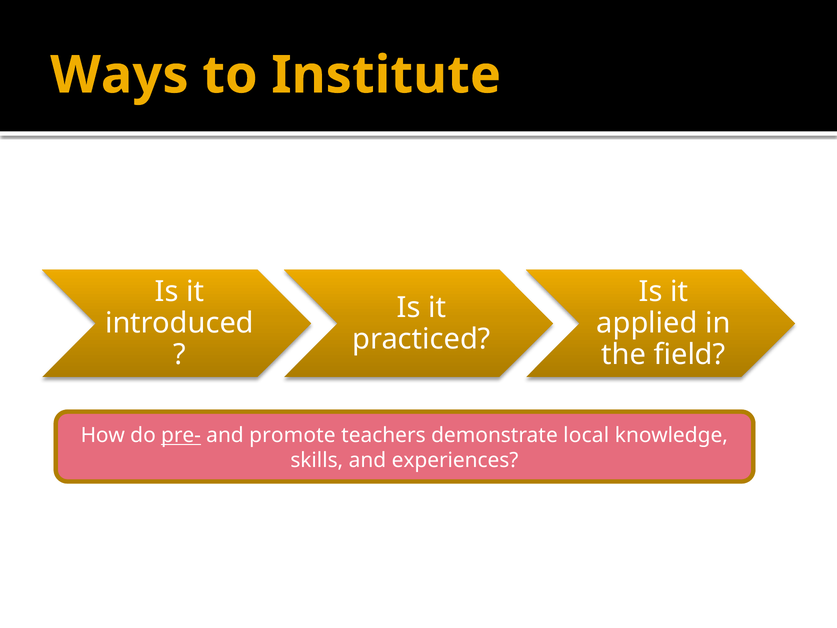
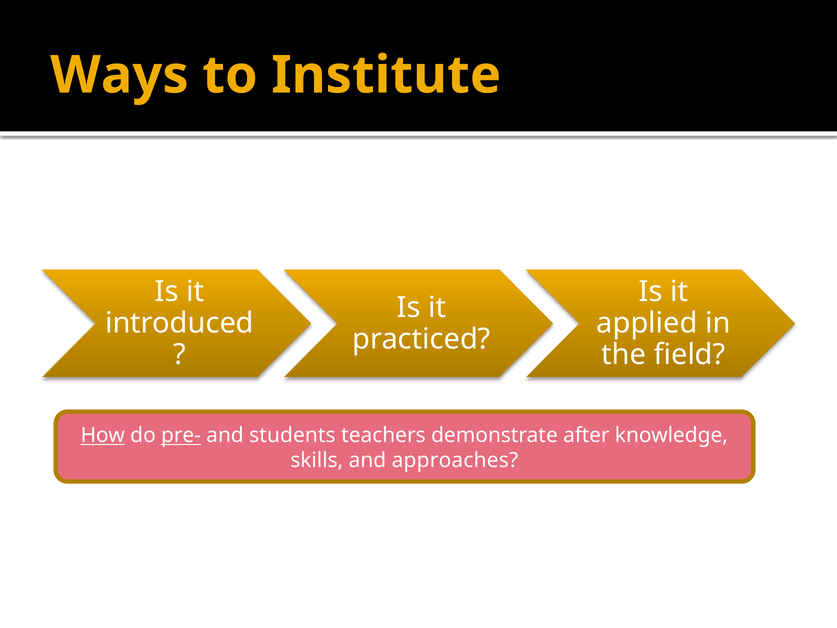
How underline: none -> present (103, 435)
promote: promote -> students (292, 435)
local: local -> after (586, 435)
experiences: experiences -> approaches (455, 460)
